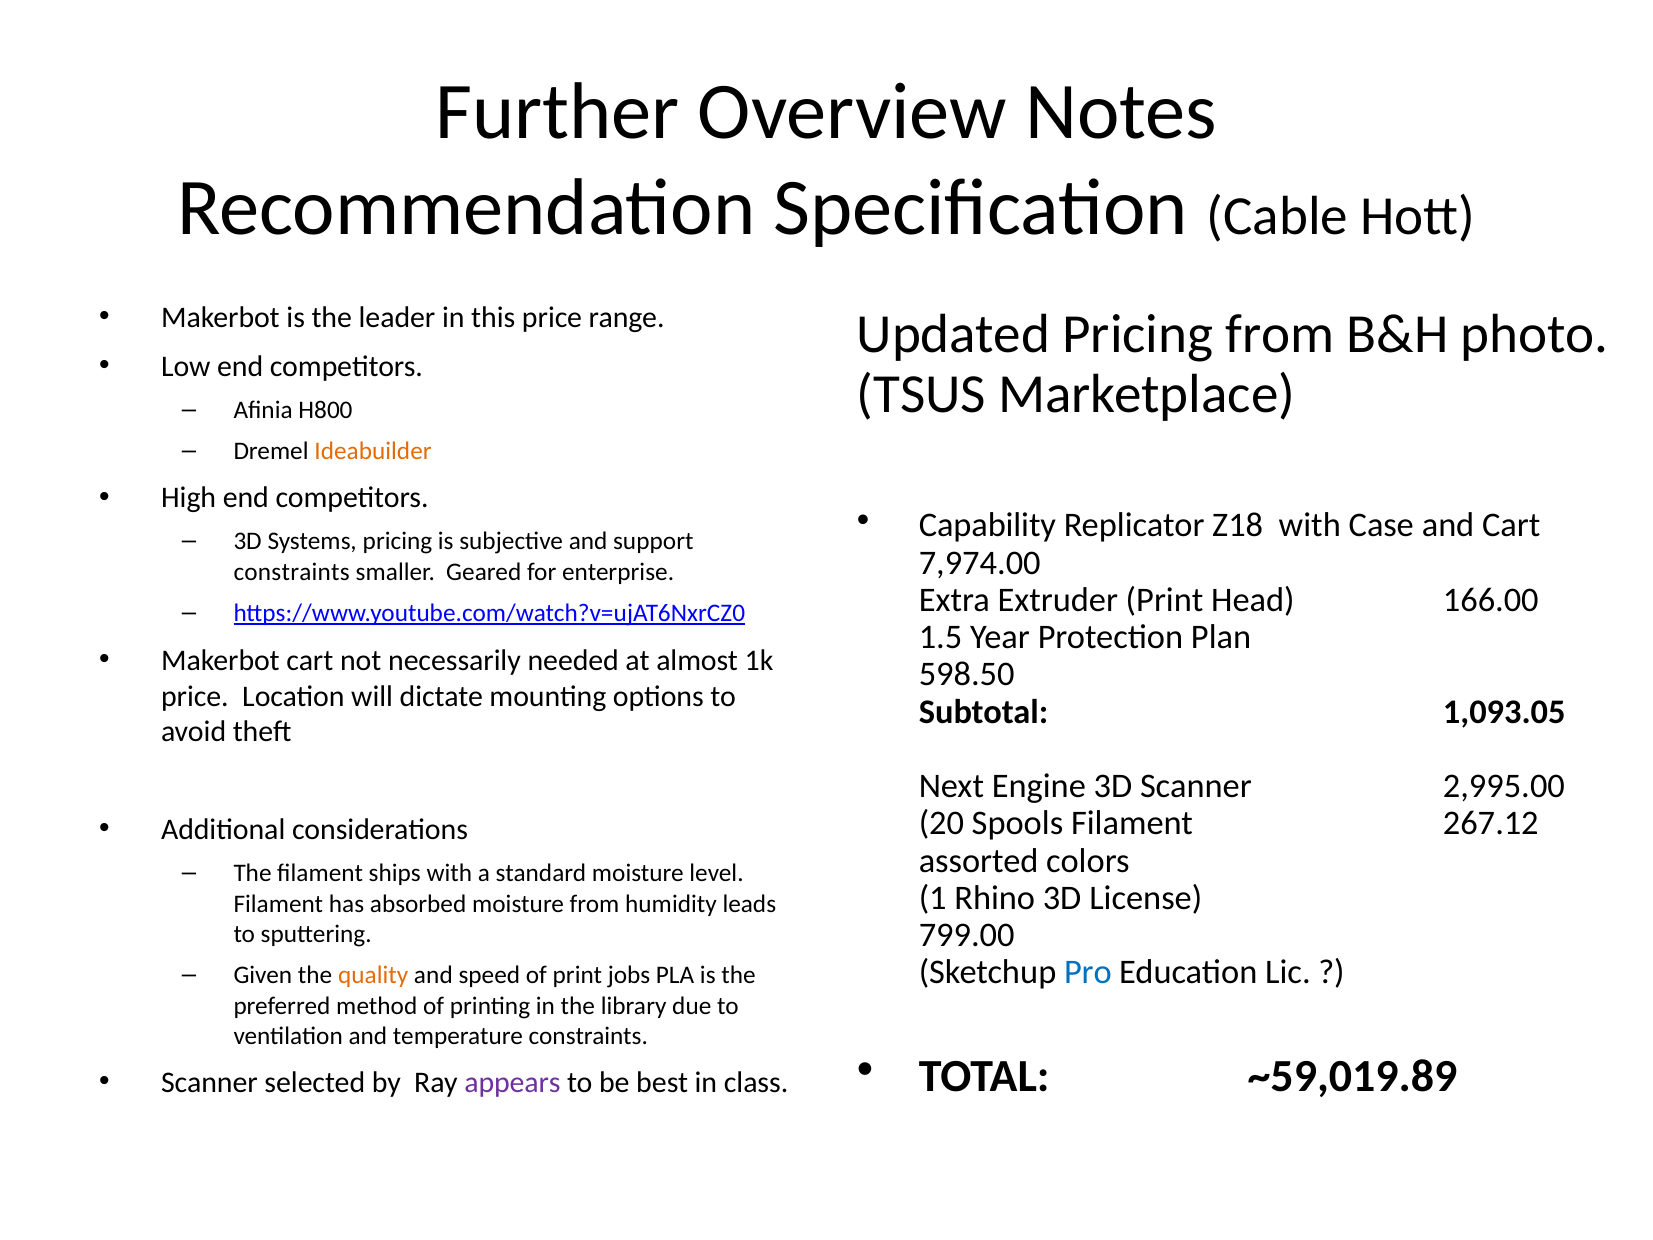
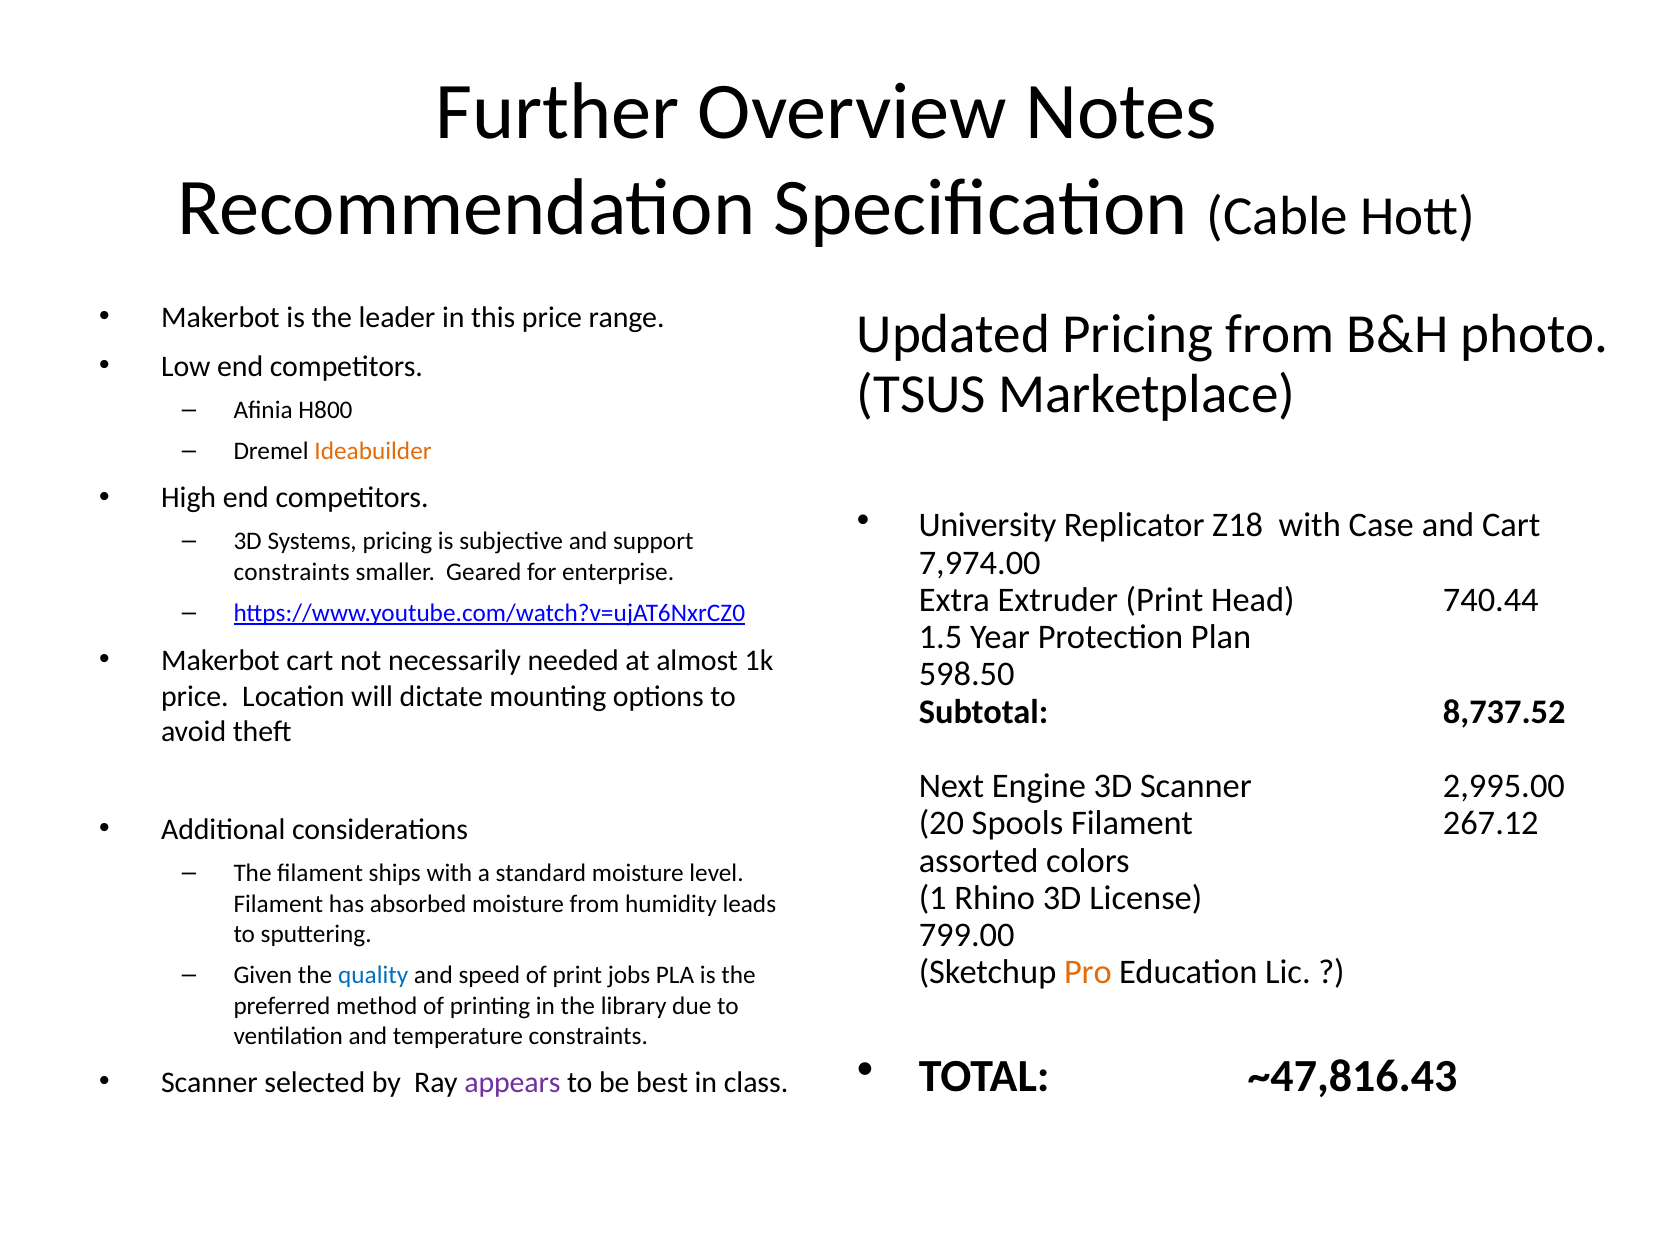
Capability: Capability -> University (988, 525)
166.00: 166.00 -> 740.44 (1491, 600)
1,093.05: 1,093.05 -> 8,737.52 (1504, 712)
Pro colour: blue -> orange (1088, 972)
quality colour: orange -> blue (373, 975)
~59,019.89: ~59,019.89 -> ~47,816.43 (1353, 1077)
